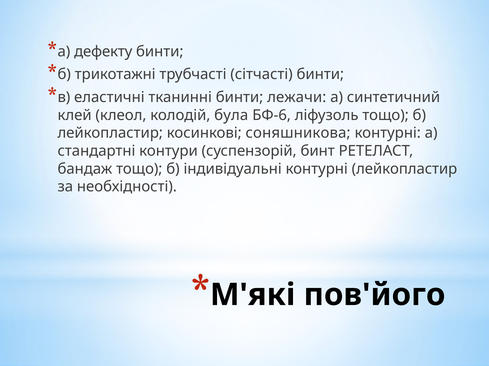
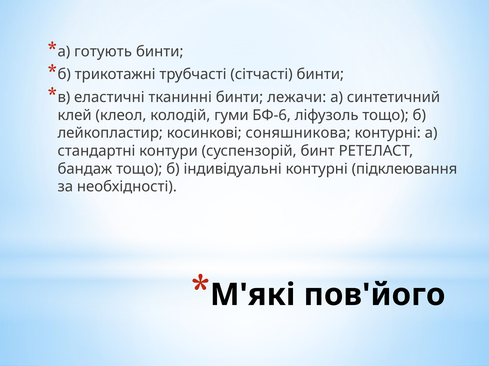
дефекту: дефекту -> готують (103, 52)
була: була -> гуми (231, 115)
контурні лейкопластир: лейкопластир -> підклеювання (404, 169)
